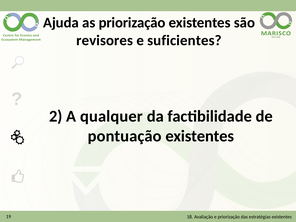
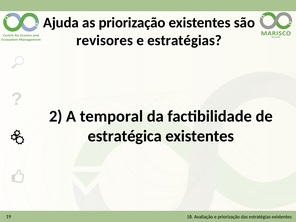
e suficientes: suficientes -> estratégias (185, 40)
qualquer: qualquer -> temporal (111, 116)
pontuação: pontuação -> estratégica (125, 136)
